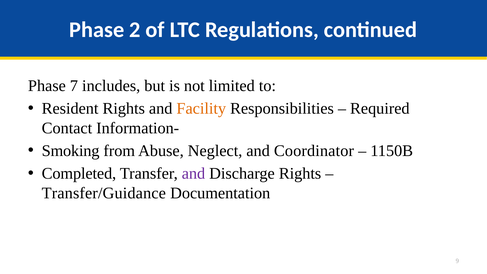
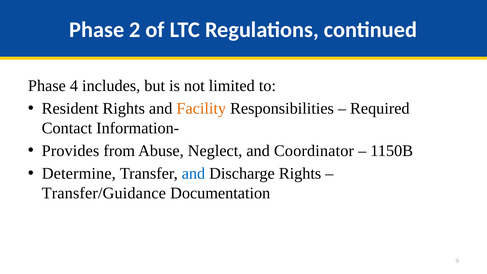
7: 7 -> 4 (74, 86)
Smoking: Smoking -> Provides (70, 151)
Completed: Completed -> Determine (79, 174)
and colour: purple -> blue (193, 174)
